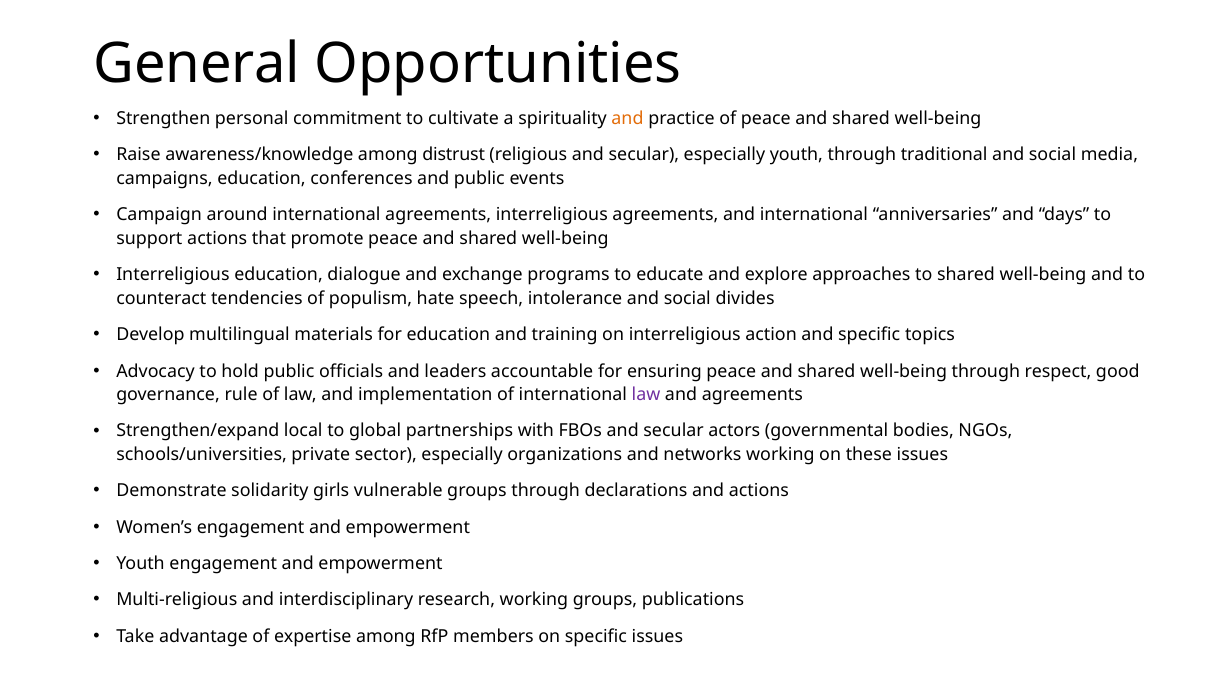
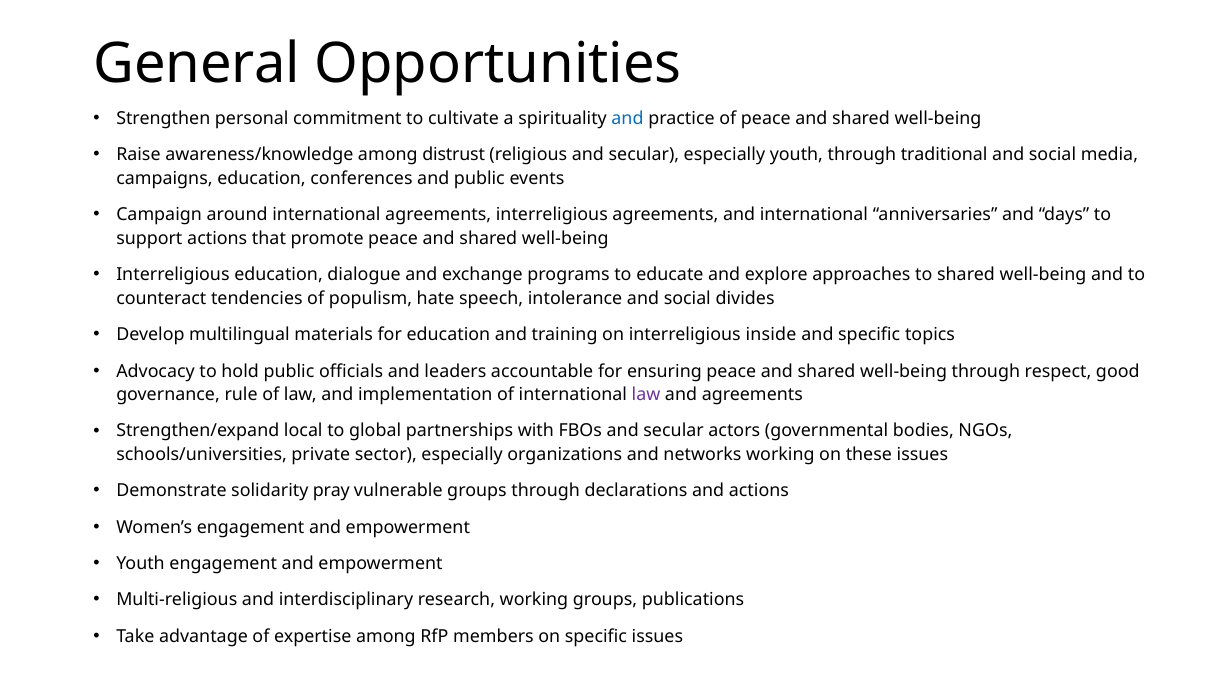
and colour: orange -> blue (627, 119)
action: action -> inside (771, 335)
girls: girls -> pray (331, 491)
